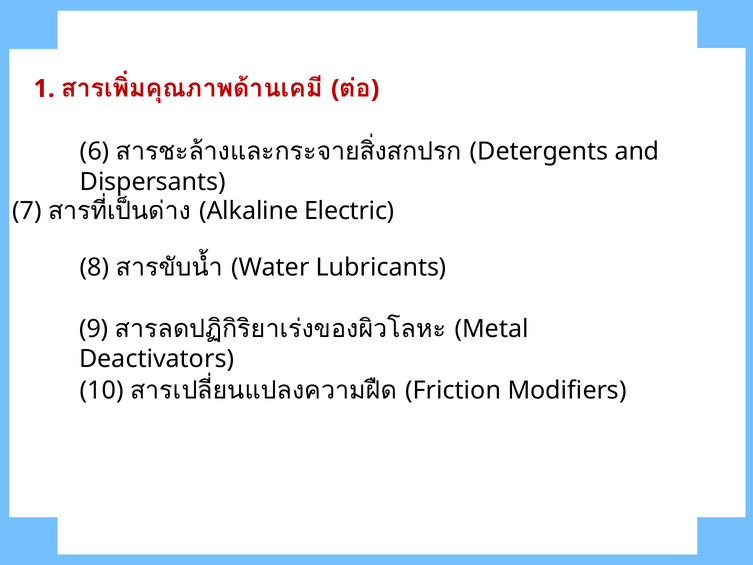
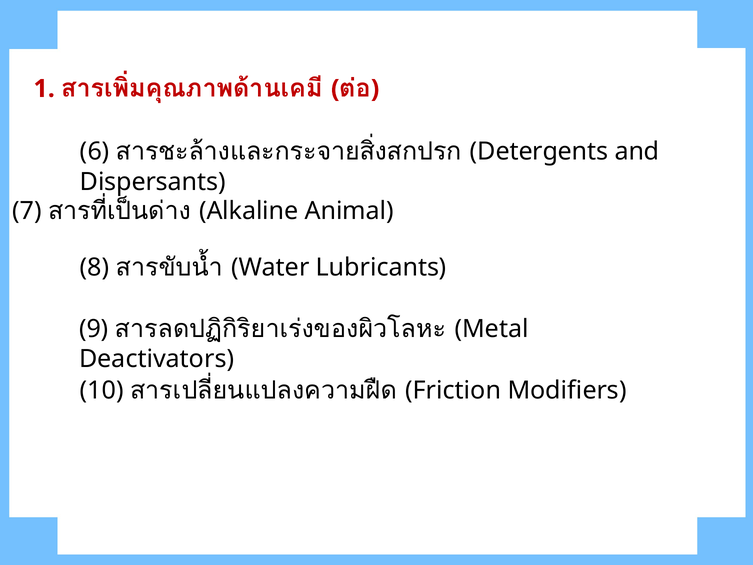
Electric: Electric -> Animal (349, 211)
